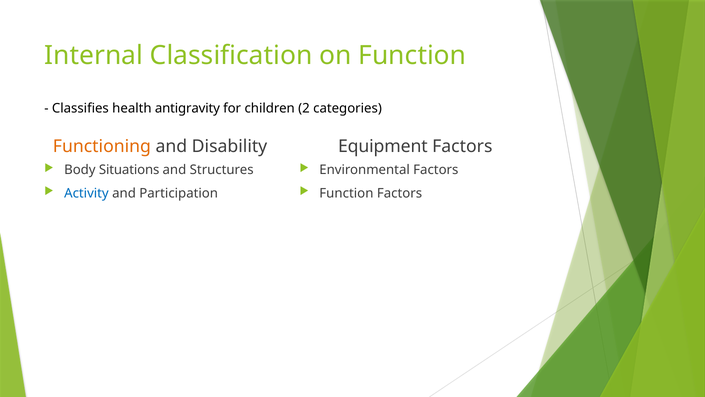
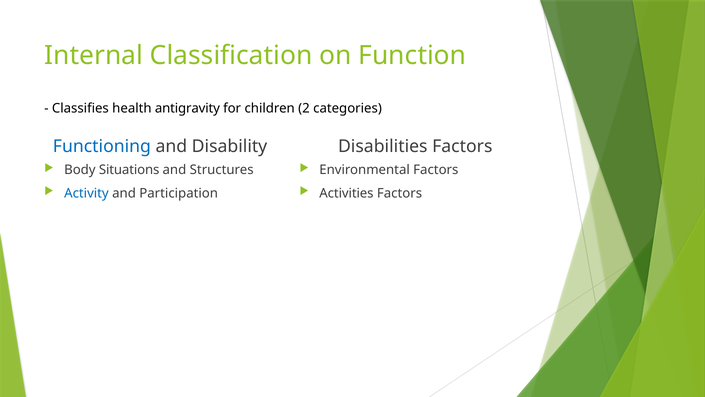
Functioning colour: orange -> blue (102, 146)
Equipment: Equipment -> Disabilities (383, 146)
Function: Function -> Activities (346, 193)
